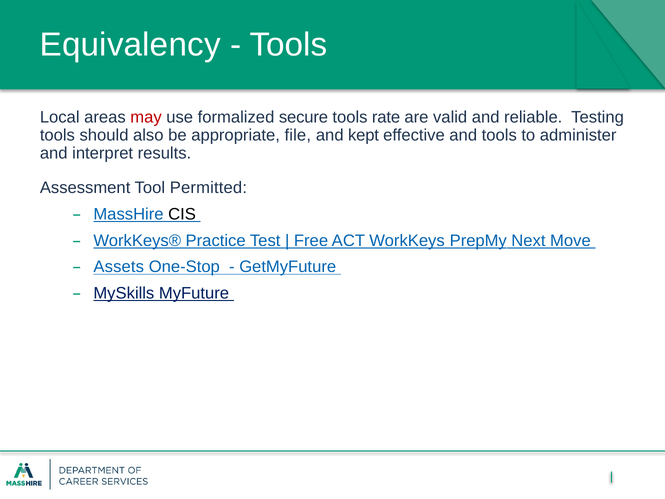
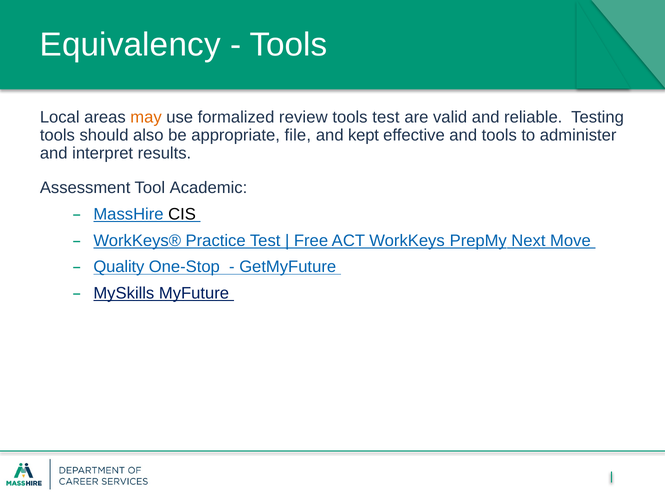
may colour: red -> orange (146, 117)
secure: secure -> review (303, 117)
tools rate: rate -> test (386, 117)
Permitted: Permitted -> Academic (208, 188)
Assets: Assets -> Quality (119, 267)
